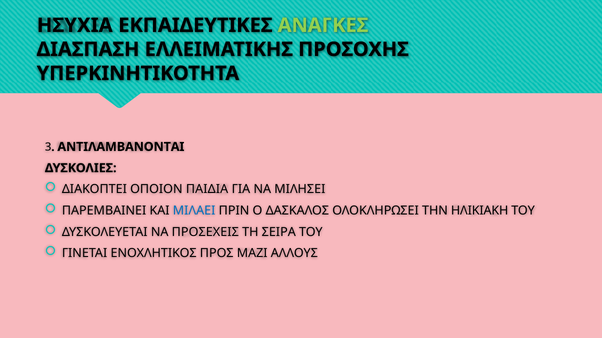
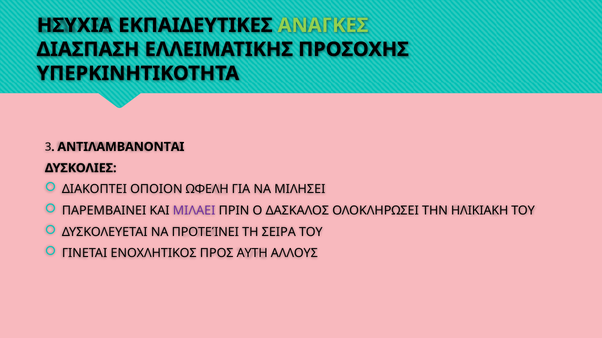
ΠΑΙΔΙΑ: ΠΑΙΔΙΑ -> ΩΦΕΛΗ (207, 190)
ΜΙΛΑΕΙ colour: blue -> purple (194, 211)
ΠΡΟΣΕΧΕΙΣ: ΠΡΟΣΕΧΕΙΣ -> ΠΡΟΤΕΊΝΕΙ (205, 232)
ΜΑΖΙ: ΜΑΖΙ -> ΑΥΤΗ (252, 254)
